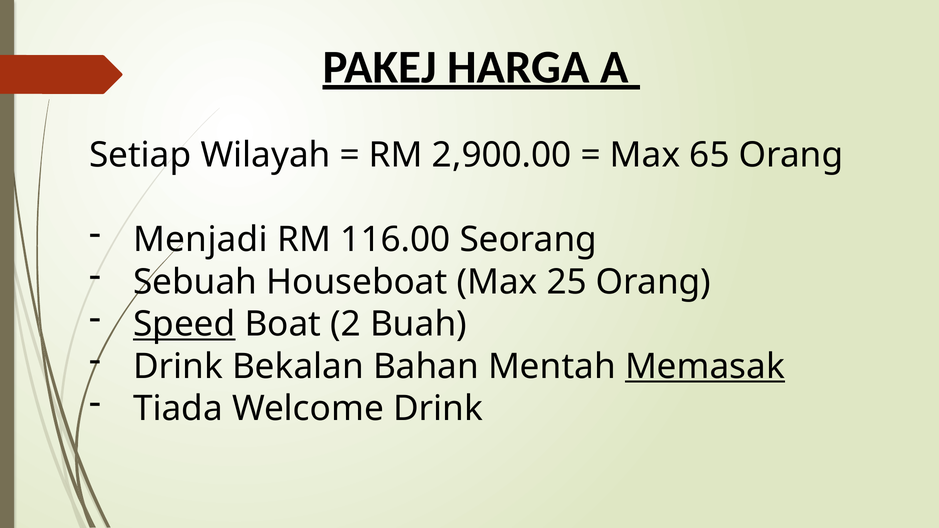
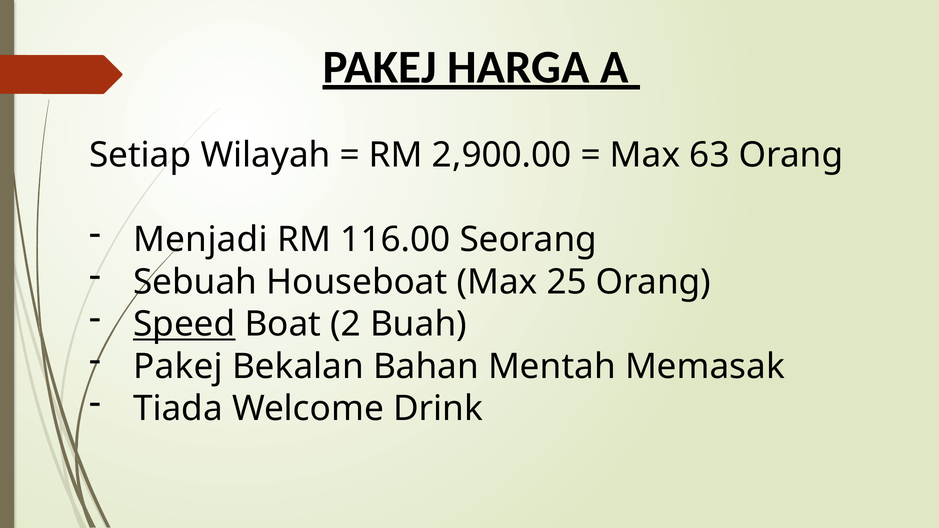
65: 65 -> 63 (710, 155)
Drink: Drink -> Pakej (178, 367)
Memasak underline: present -> none (705, 367)
